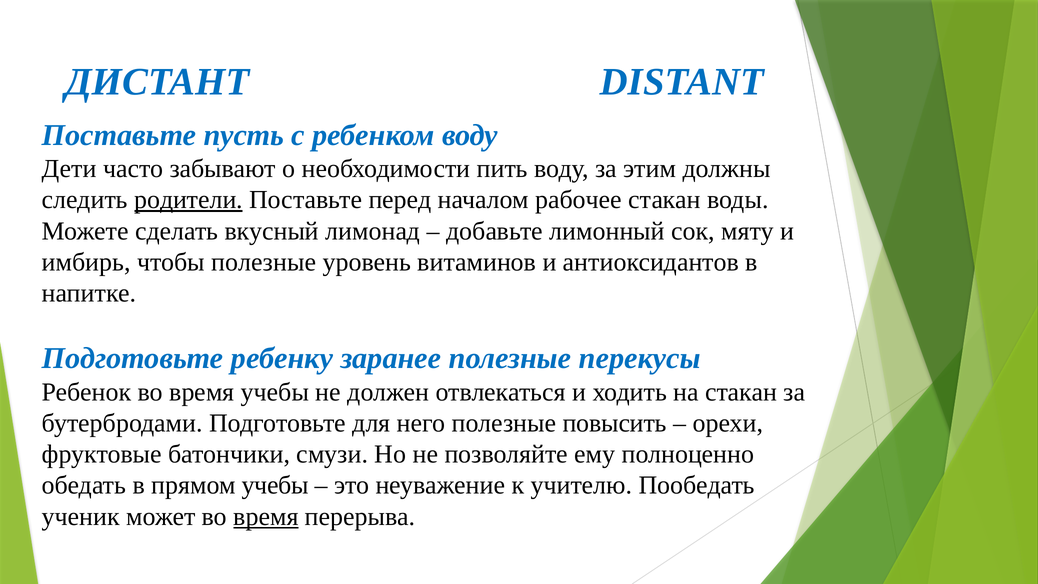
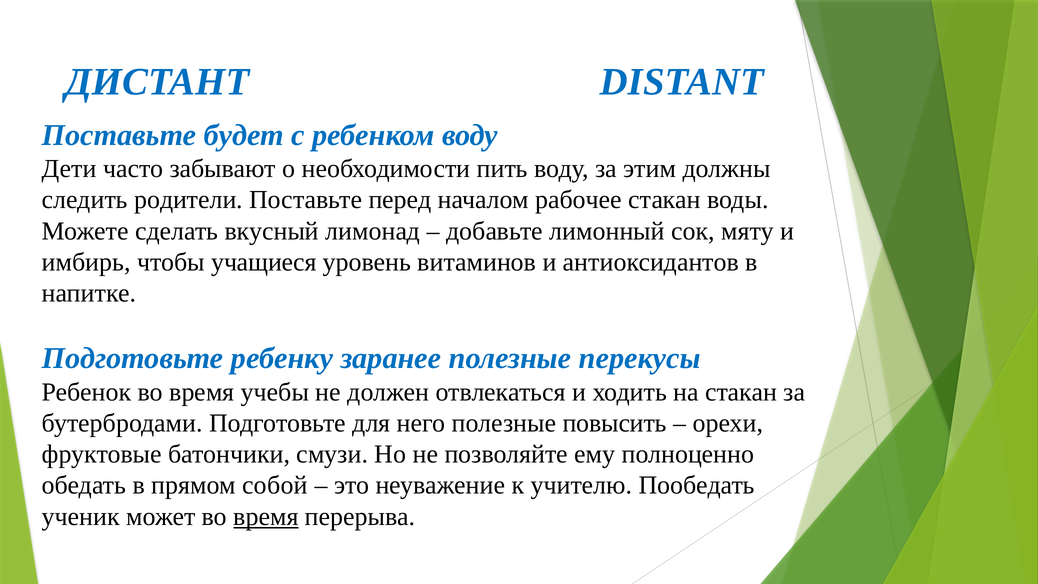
пусть: пусть -> будет (244, 135)
родители underline: present -> none (189, 200)
чтобы полезные: полезные -> учащиеся (264, 262)
прямом учебы: учебы -> собой (275, 485)
